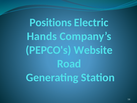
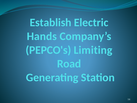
Positions: Positions -> Establish (51, 22)
Website: Website -> Limiting (93, 50)
